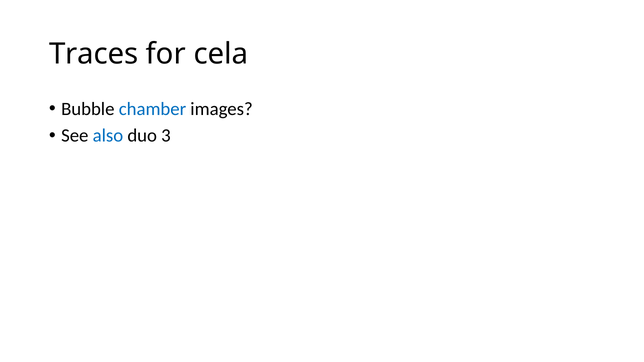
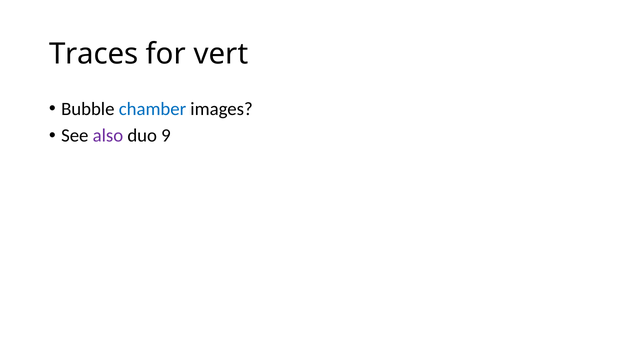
cela: cela -> vert (221, 54)
also colour: blue -> purple (108, 136)
3: 3 -> 9 (166, 136)
